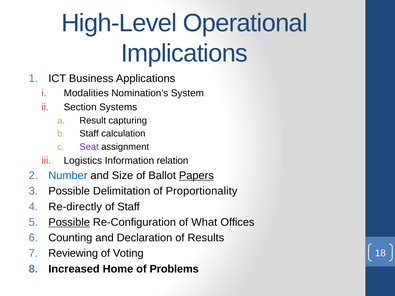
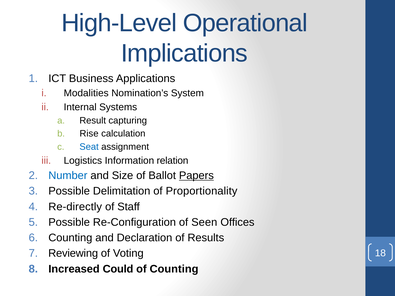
Section: Section -> Internal (80, 107)
Staff: Staff -> Rise (89, 134)
Seat colour: purple -> blue (89, 147)
Possible underline: present -> none (69, 222)
What: What -> Seen (204, 222)
Home: Home -> Could (118, 269)
of Problems: Problems -> Counting (174, 269)
